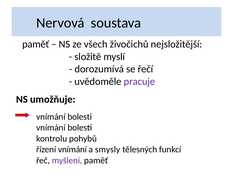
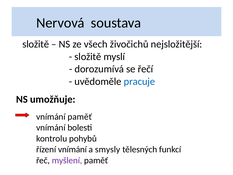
paměť: paměť -> složitě (36, 44)
pracuje colour: purple -> blue (139, 81)
bolesti: bolesti -> paměť (80, 117)
